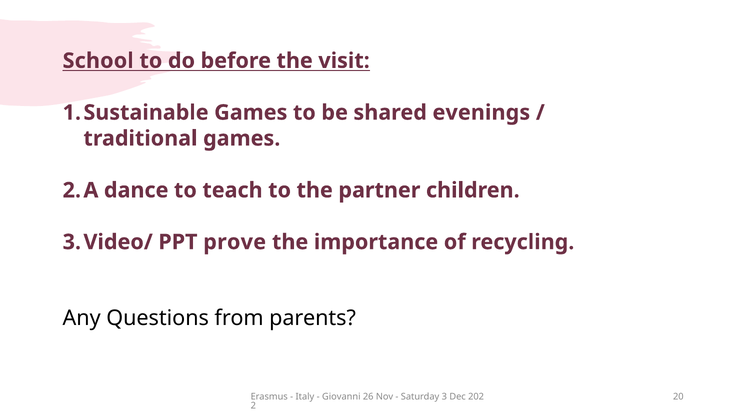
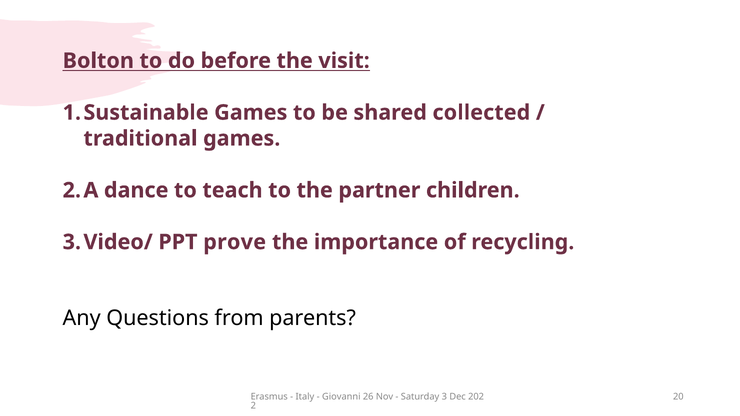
School: School -> Bolton (98, 61)
evenings: evenings -> collected (481, 113)
